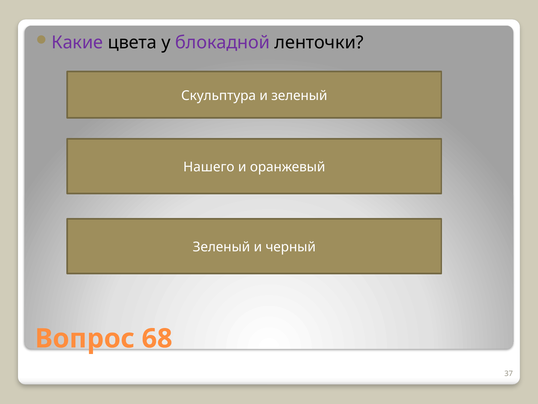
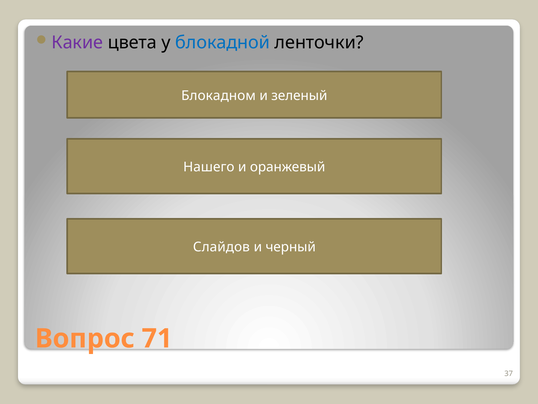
блокадной colour: purple -> blue (223, 43)
Скульптура: Скульптура -> Блокадном (218, 95)
Зеленый: Зеленый -> Слайдов (221, 247)
68: 68 -> 71 (157, 338)
